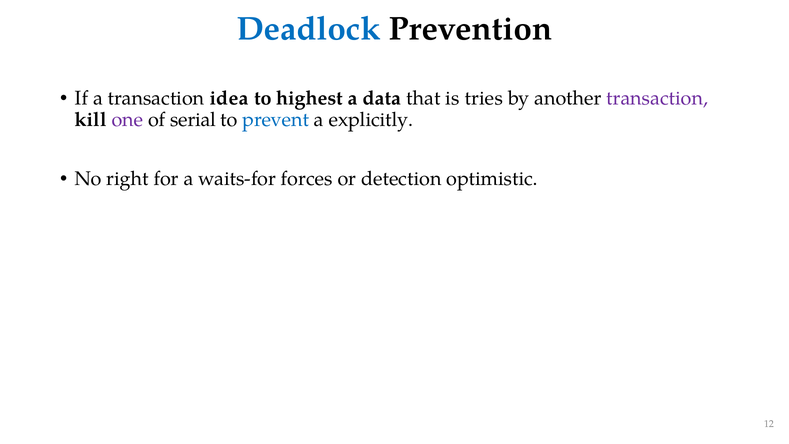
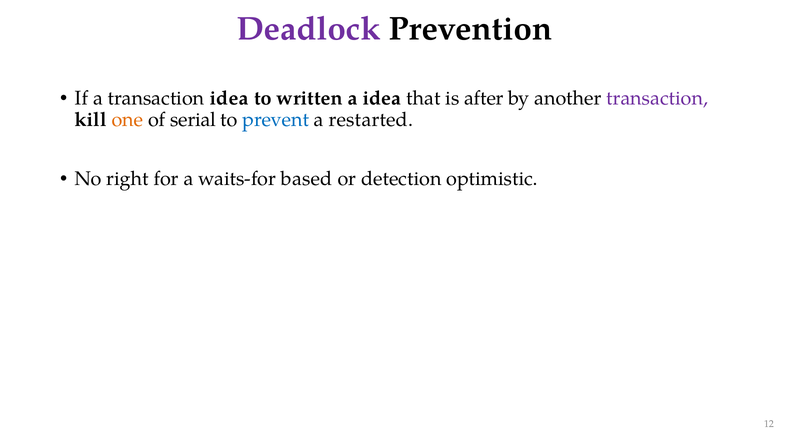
Deadlock colour: blue -> purple (309, 29)
highest: highest -> written (310, 98)
a data: data -> idea (382, 98)
tries: tries -> after (484, 98)
one colour: purple -> orange (127, 120)
explicitly: explicitly -> restarted (371, 120)
forces: forces -> based (307, 179)
